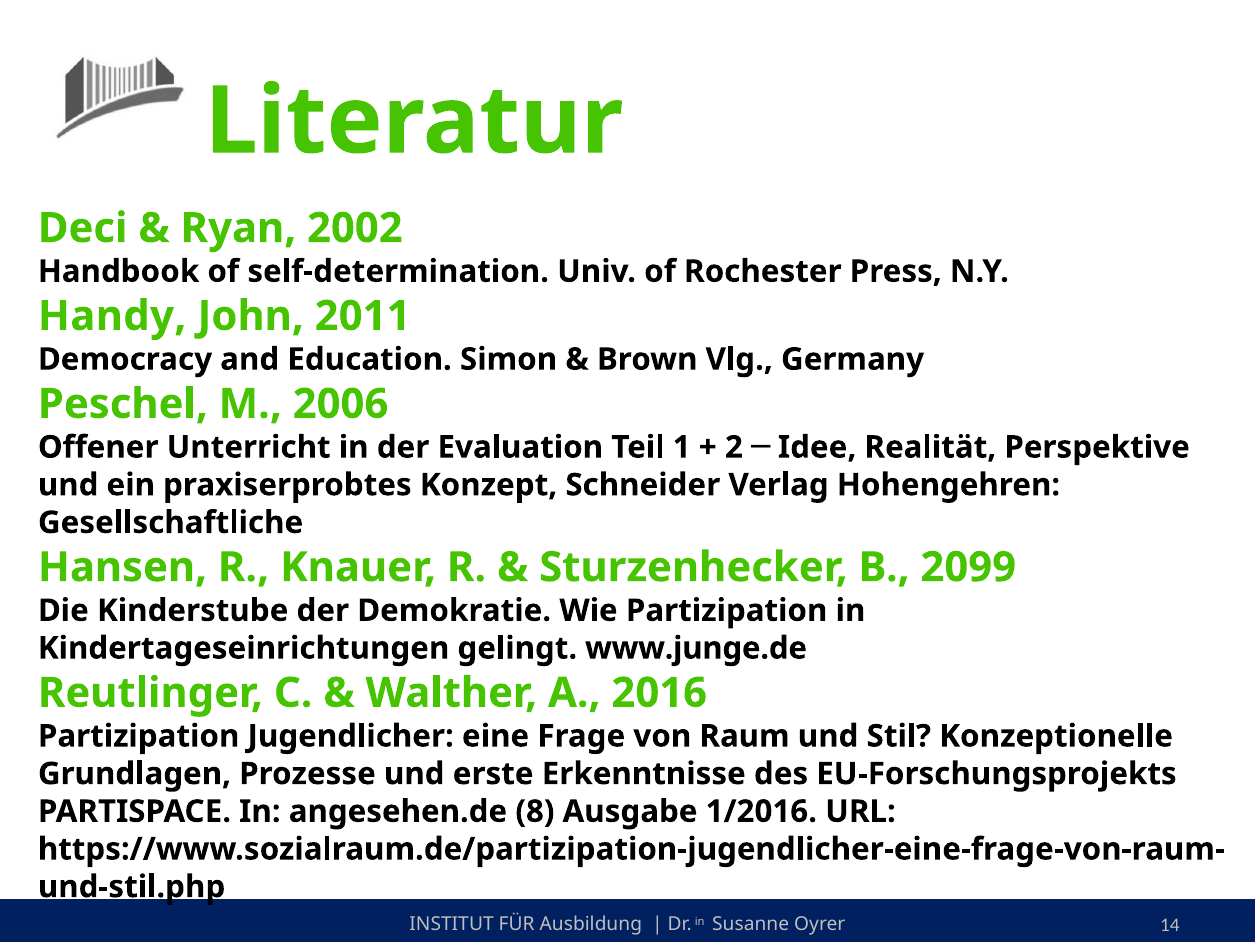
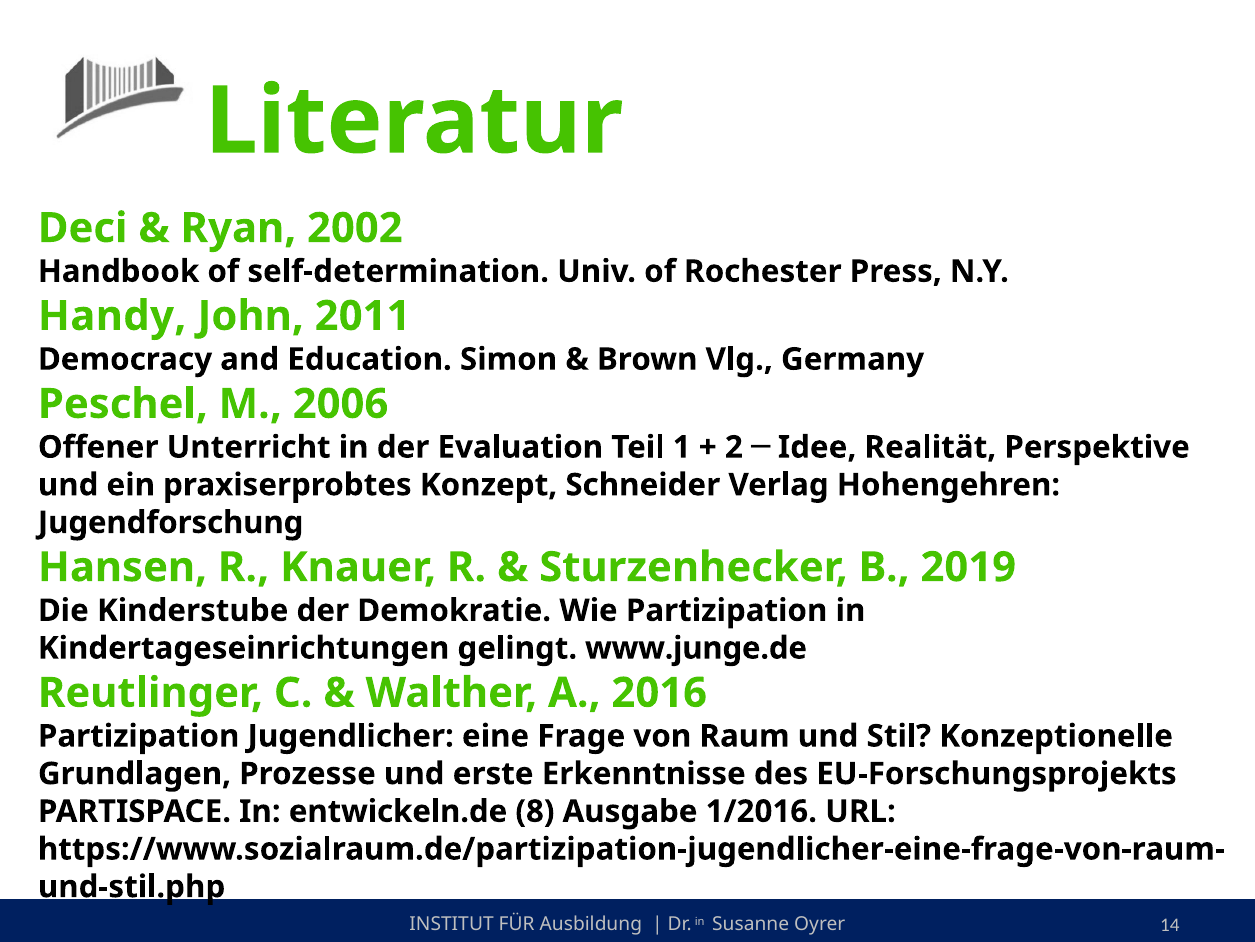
Gesellschaftliche: Gesellschaftliche -> Jugendforschung (171, 522)
2099: 2099 -> 2019 (968, 567)
angesehen.de: angesehen.de -> entwickeln.de (398, 811)
